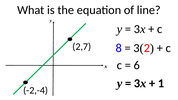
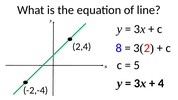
2,7: 2,7 -> 2,4 (82, 47)
6: 6 -> 5 (137, 65)
1: 1 -> 4 (161, 83)
